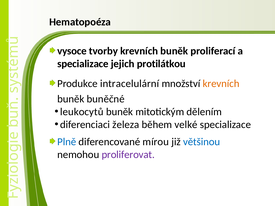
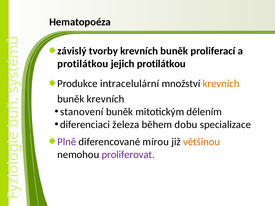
vysoce: vysoce -> závislý (72, 51)
specializace: specializace -> protilátkou (83, 64)
buněk buněčné: buněčné -> krevních (106, 99)
leukocytů: leukocytů -> stanovení (82, 112)
velké: velké -> dobu (186, 125)
Plně colour: blue -> purple (67, 142)
většinou colour: blue -> orange (202, 142)
